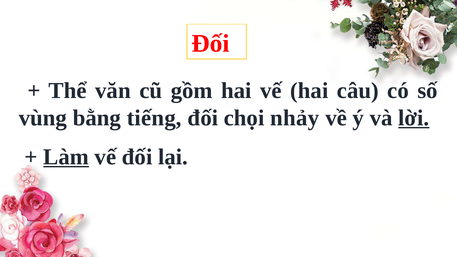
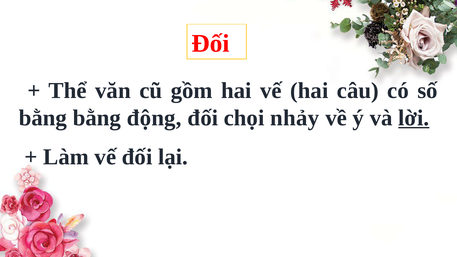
vùng: vùng -> bằng (43, 118)
tiếng: tiếng -> động (154, 118)
Làm underline: present -> none (66, 157)
